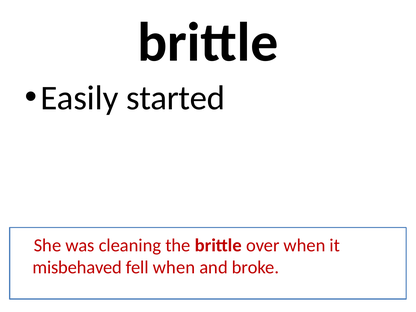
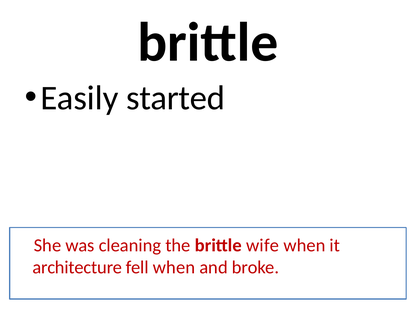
over: over -> wife (263, 245)
misbehaved: misbehaved -> architecture (77, 267)
